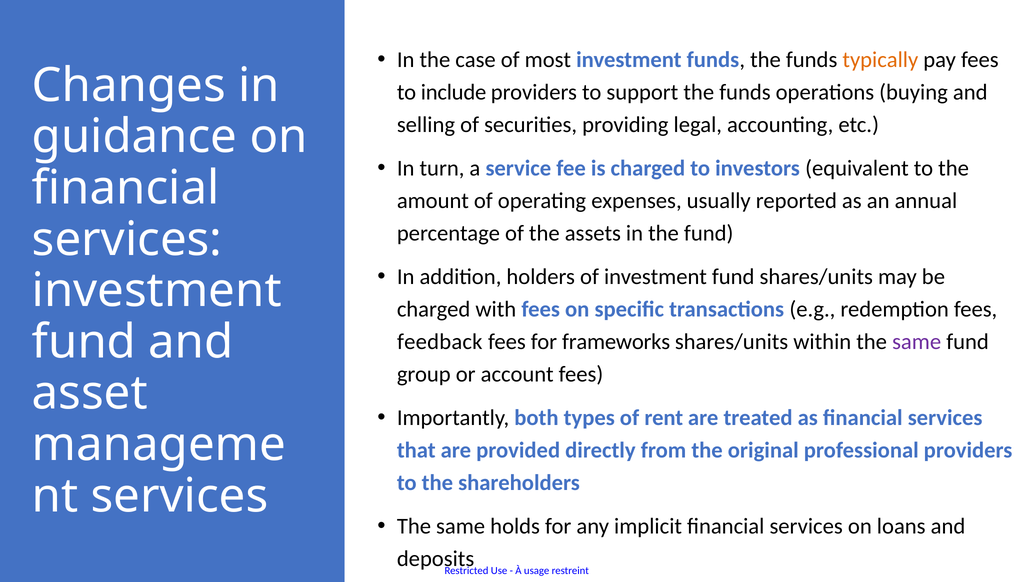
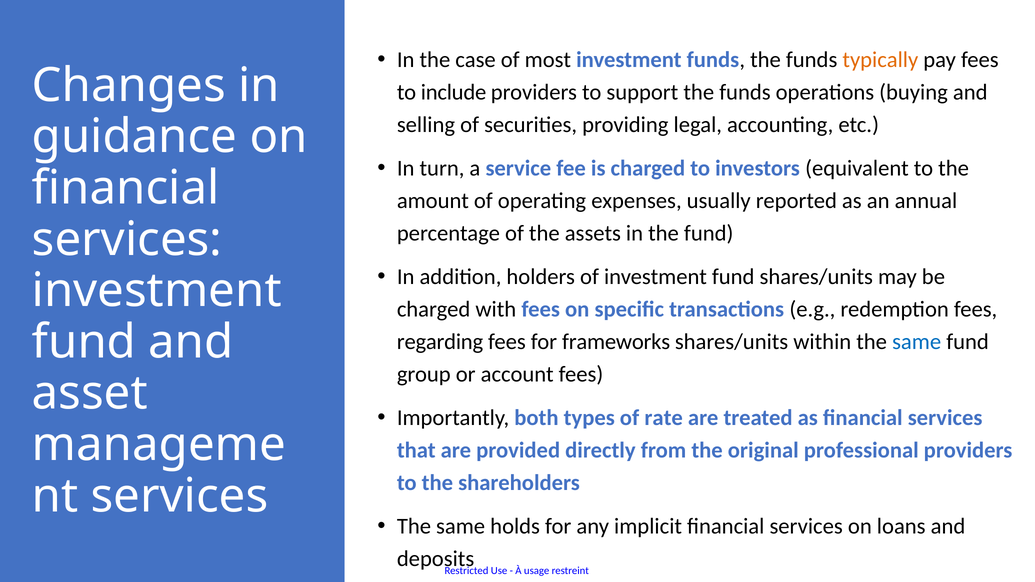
feedback: feedback -> regarding (440, 342)
same colour: purple -> blue (917, 342)
rent: rent -> rate (664, 418)
